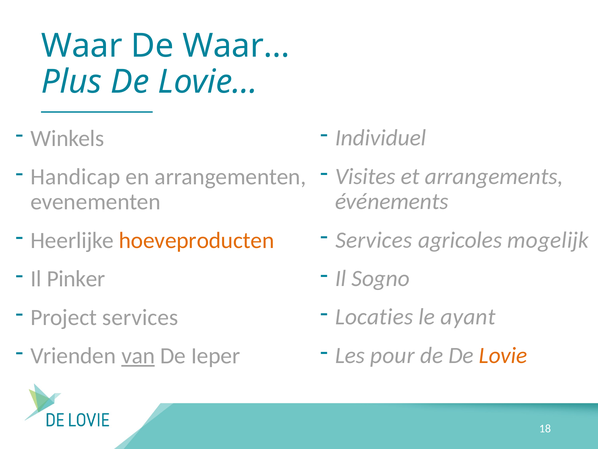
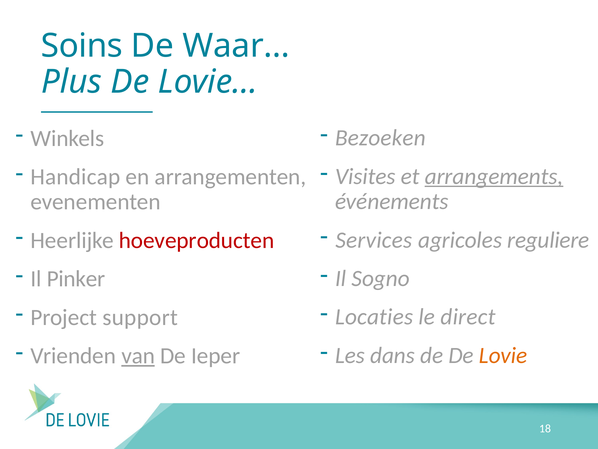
Waar: Waar -> Soins (82, 46)
Individuel: Individuel -> Bezoeken (381, 138)
arrangements underline: none -> present (494, 176)
mogelijk: mogelijk -> reguliere (548, 240)
hoeveproducten colour: orange -> red (197, 240)
ayant: ayant -> direct (468, 317)
Project services: services -> support (140, 317)
pour: pour -> dans (393, 355)
